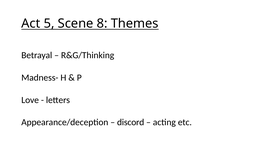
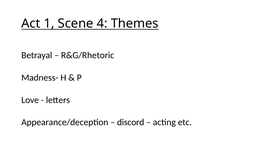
5: 5 -> 1 (49, 24)
8: 8 -> 4 (102, 24)
R&G/Thinking: R&G/Thinking -> R&G/Rhetoric (88, 55)
